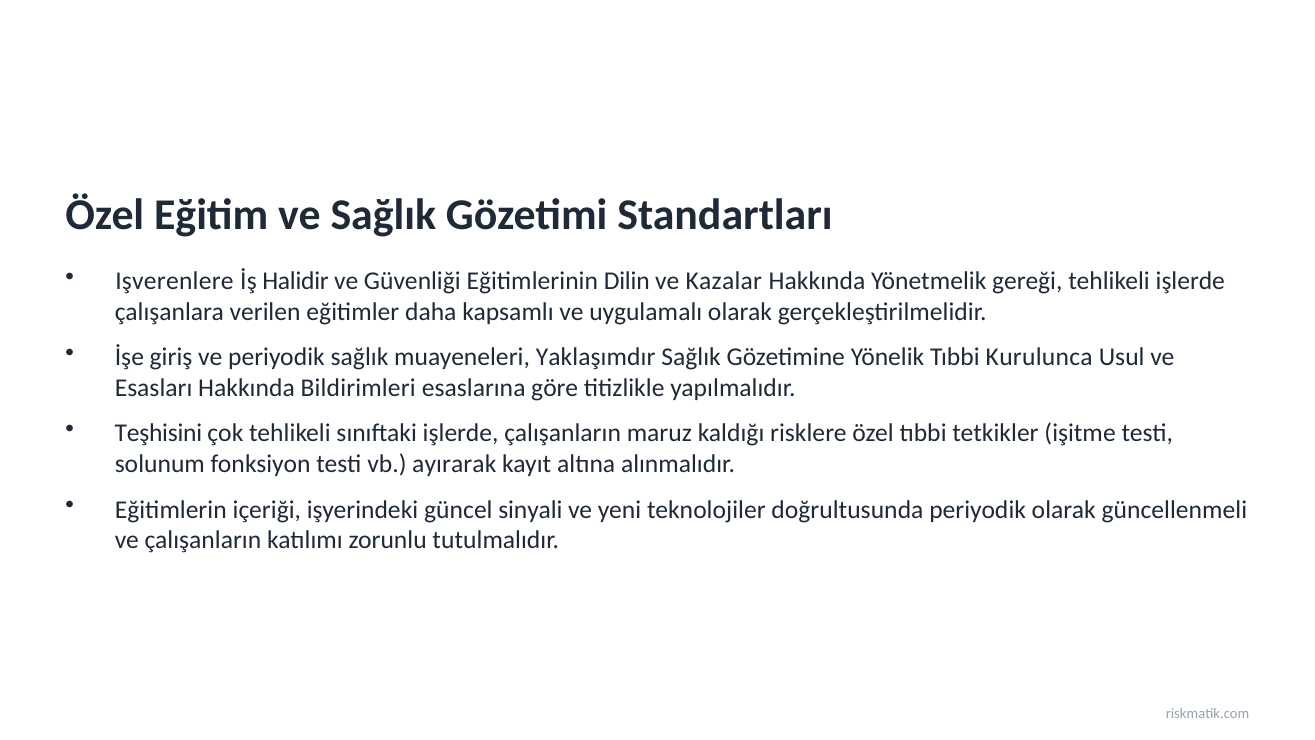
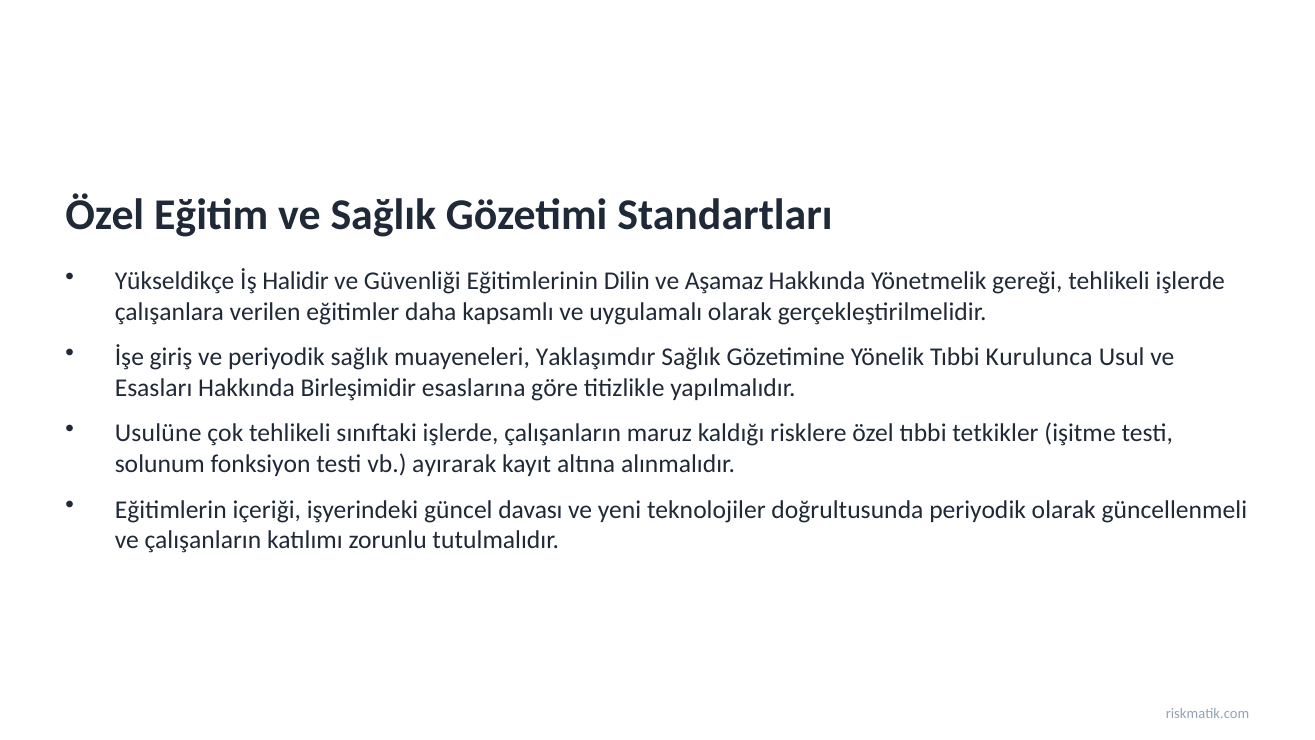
Işverenlere: Işverenlere -> Yükseldikçe (175, 281)
Kazalar: Kazalar -> Aşamaz (724, 281)
Bildirimleri: Bildirimleri -> Birleşimidir (358, 388)
Teşhisini: Teşhisini -> Usulüne (158, 433)
sinyali: sinyali -> davası (530, 509)
